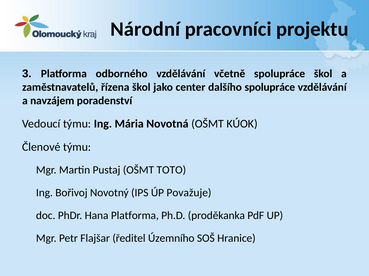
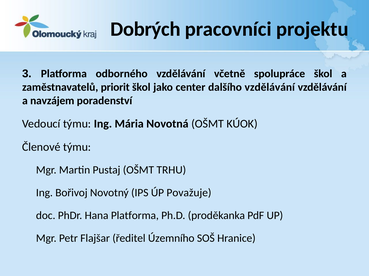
Národní: Národní -> Dobrých (145, 29)
řízena: řízena -> priorit (115, 87)
dalšího spolupráce: spolupráce -> vzdělávání (270, 87)
TOTO: TOTO -> TRHU (171, 170)
